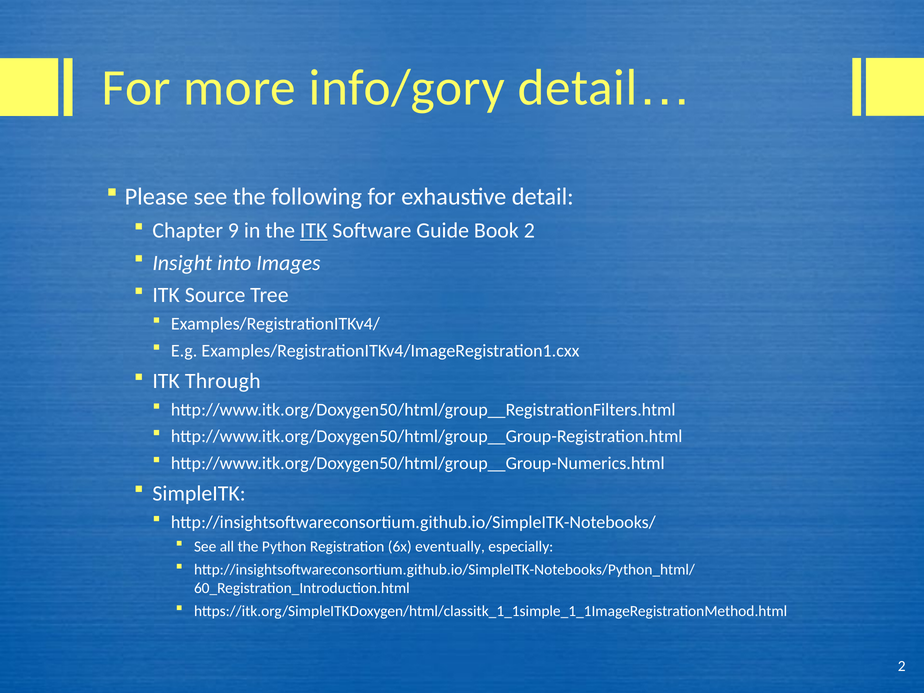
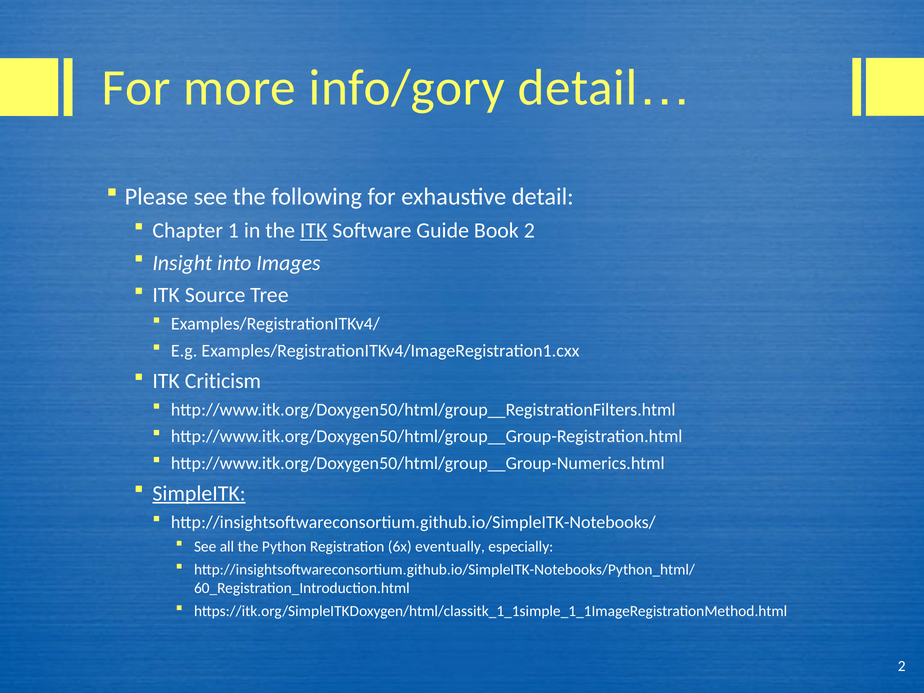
9: 9 -> 1 (233, 231)
Through: Through -> Criticism (223, 381)
SimpleITK underline: none -> present (199, 493)
